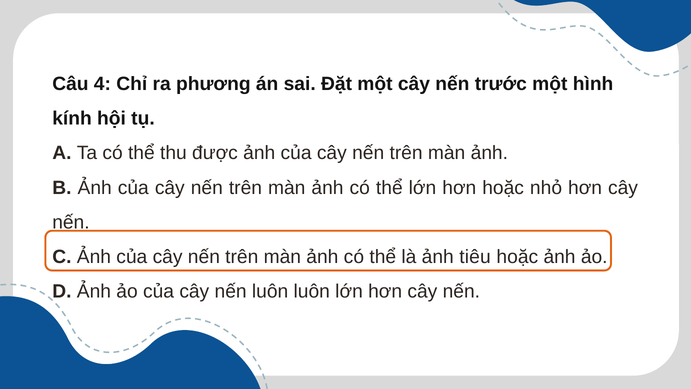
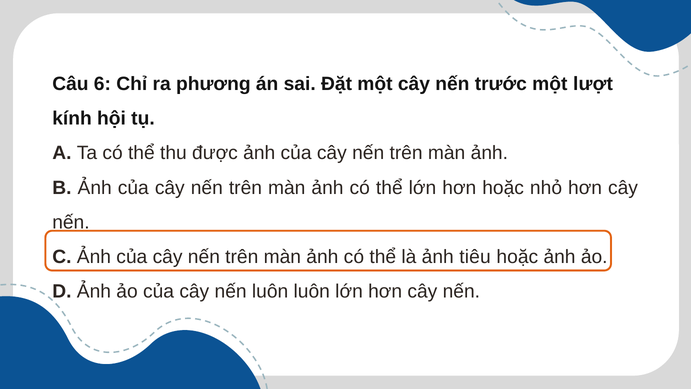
4: 4 -> 6 (102, 84)
hình: hình -> lượt (593, 84)
